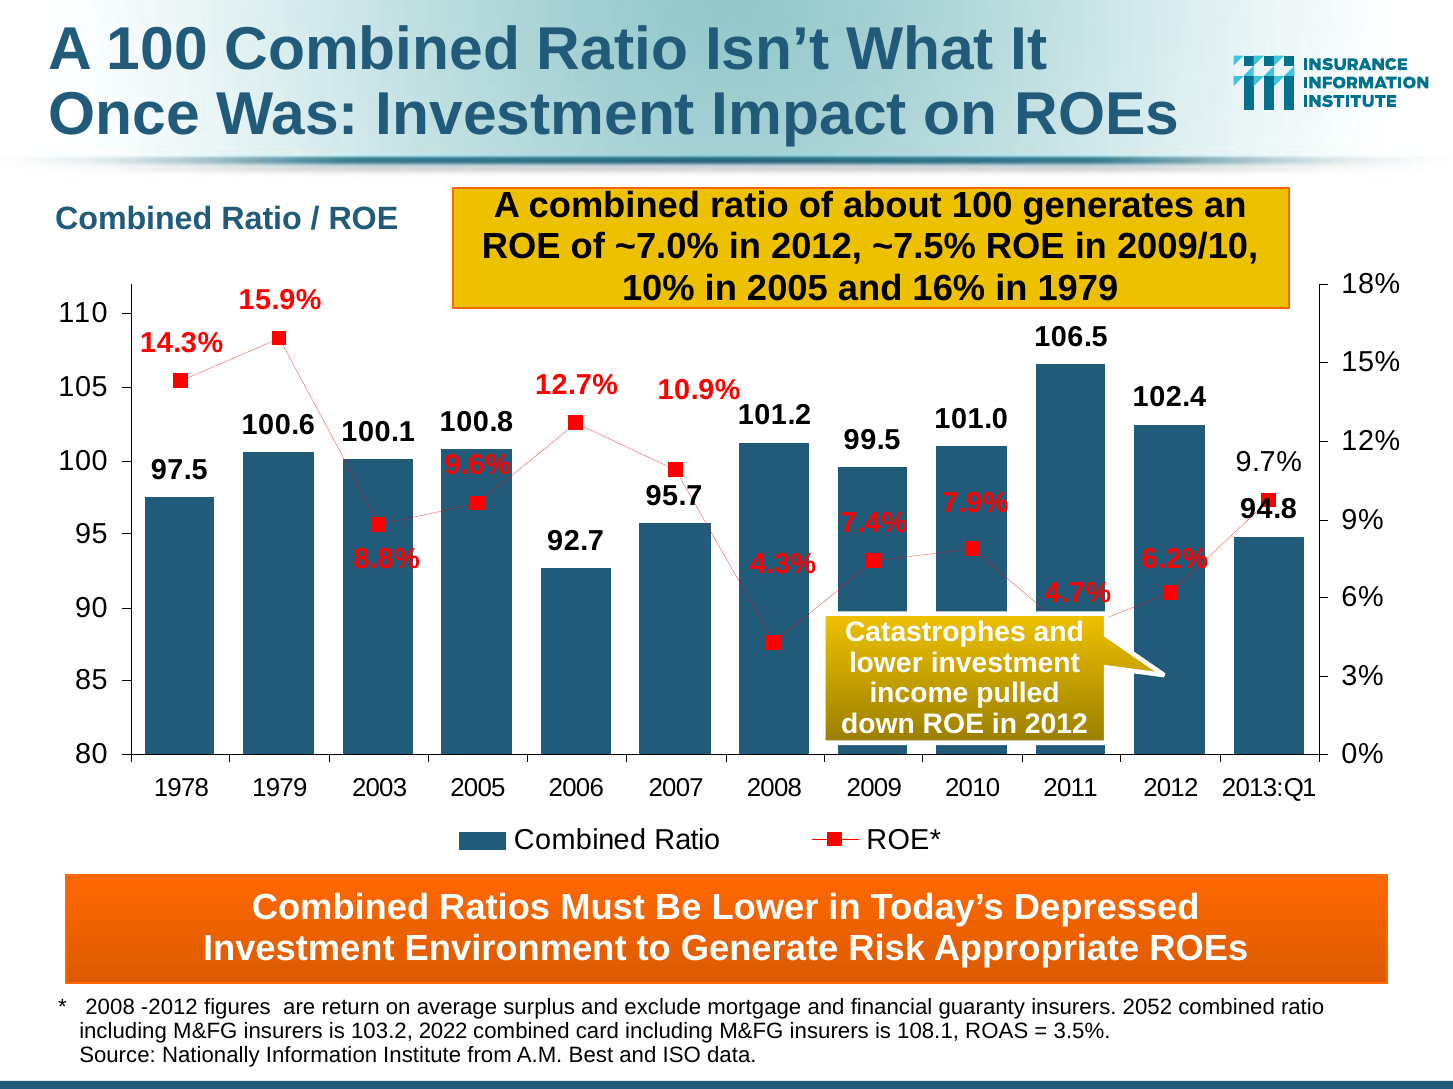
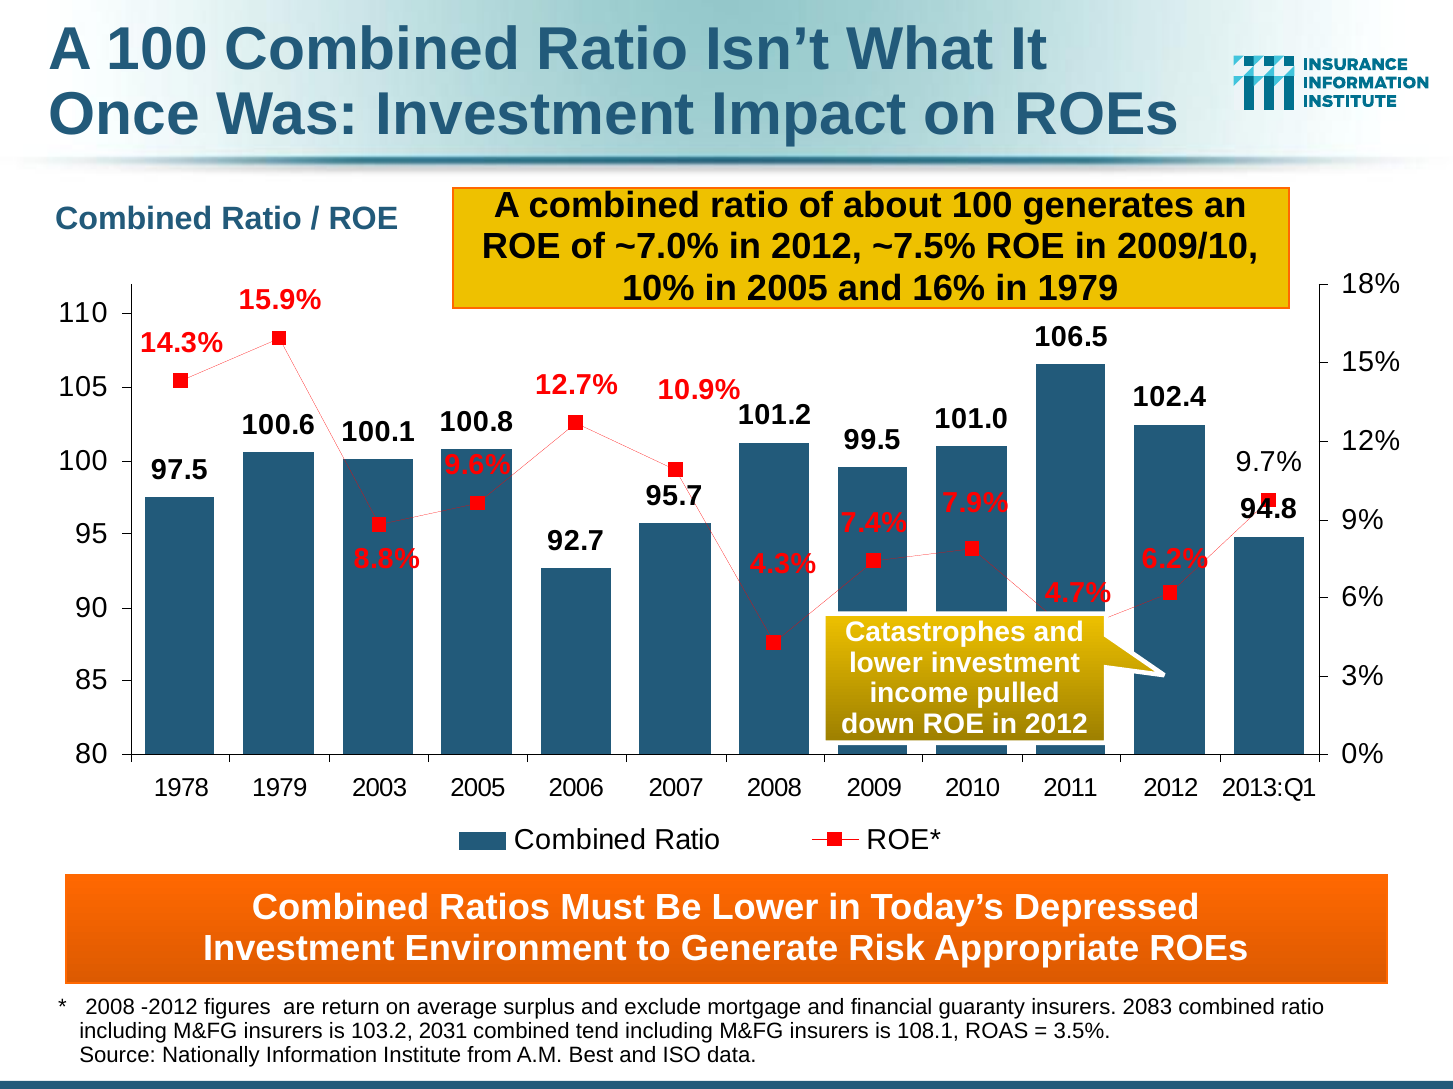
2052: 2052 -> 2083 (1147, 1008)
2022: 2022 -> 2031 (443, 1032)
card: card -> tend (597, 1032)
